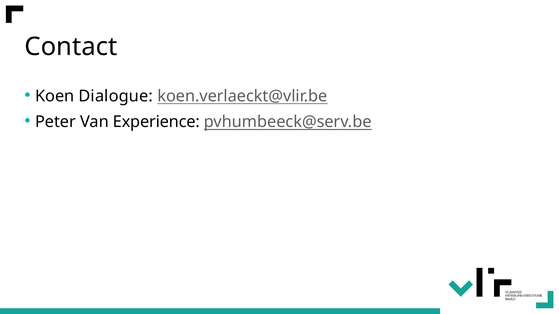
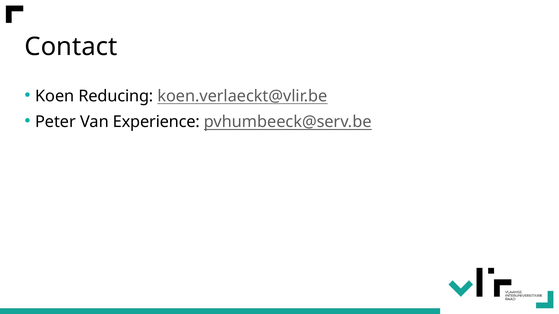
Dialogue: Dialogue -> Reducing (116, 96)
